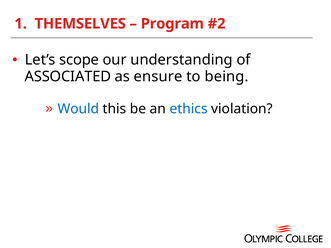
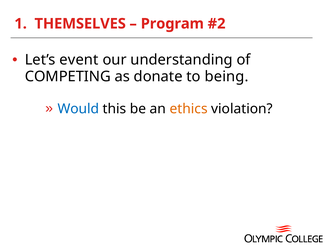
scope: scope -> event (79, 60)
ASSOCIATED: ASSOCIATED -> COMPETING (68, 77)
ensure: ensure -> donate (158, 77)
ethics colour: blue -> orange (189, 109)
